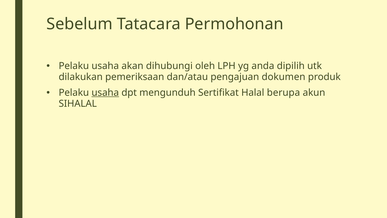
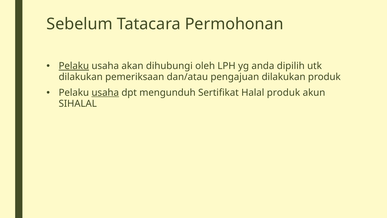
Pelaku underline: none -> present (74, 66)
pengajuan dokumen: dokumen -> dilakukan (284, 77)
Halal berupa: berupa -> produk (283, 93)
